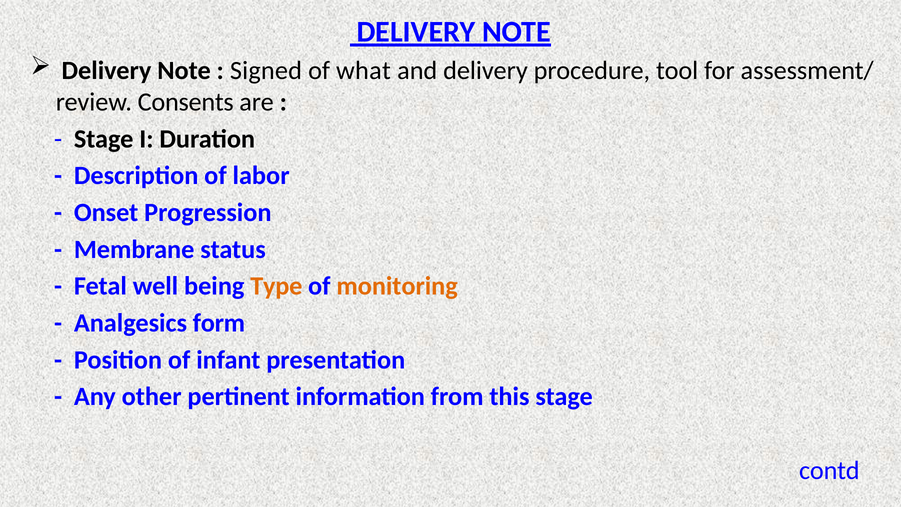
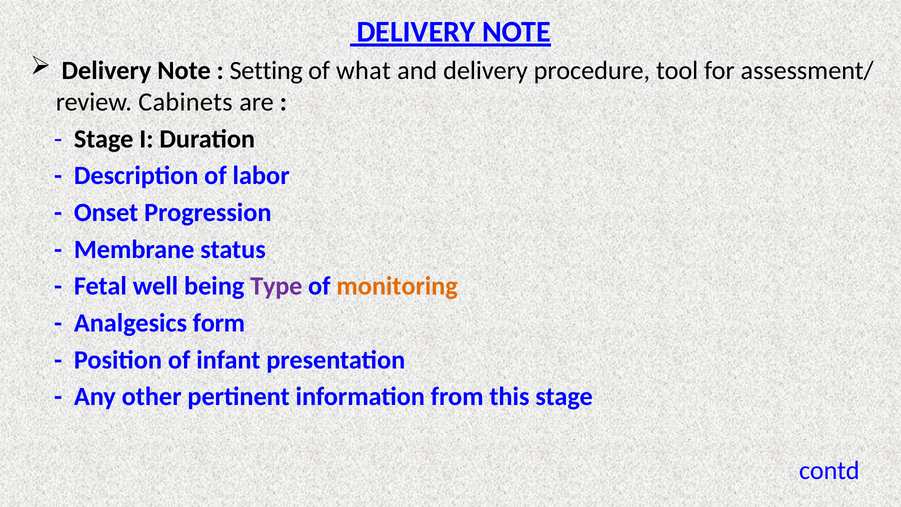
Signed: Signed -> Setting (266, 71)
Consents: Consents -> Cabinets (185, 102)
Type colour: orange -> purple (276, 286)
